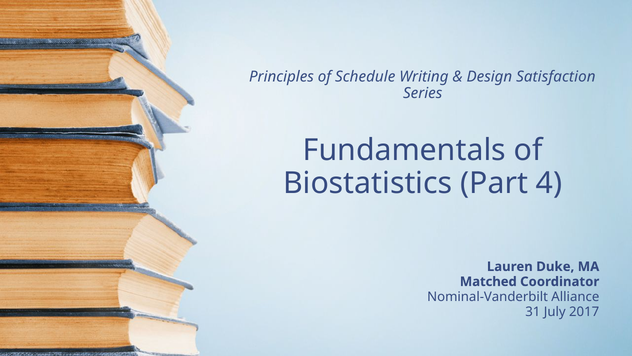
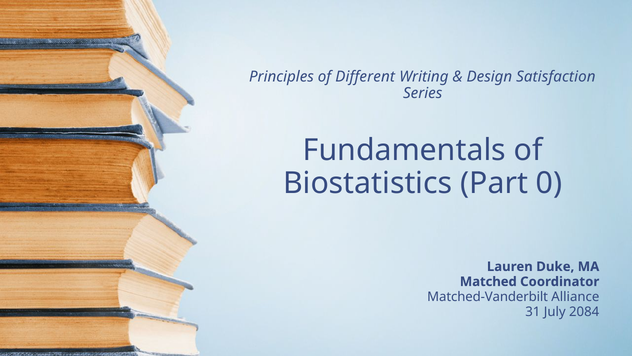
Schedule: Schedule -> Different (365, 77)
4: 4 -> 0 (549, 183)
Nominal-Vanderbilt: Nominal-Vanderbilt -> Matched-Vanderbilt (488, 296)
2017: 2017 -> 2084 (584, 311)
